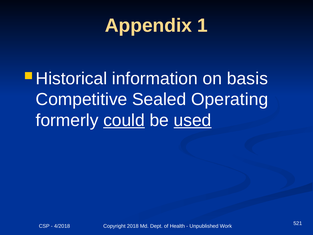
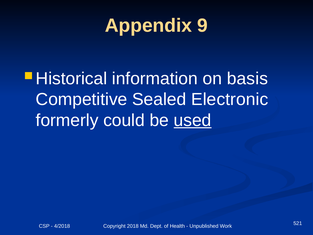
1: 1 -> 9 (203, 26)
Operating: Operating -> Electronic (230, 99)
could underline: present -> none (124, 120)
